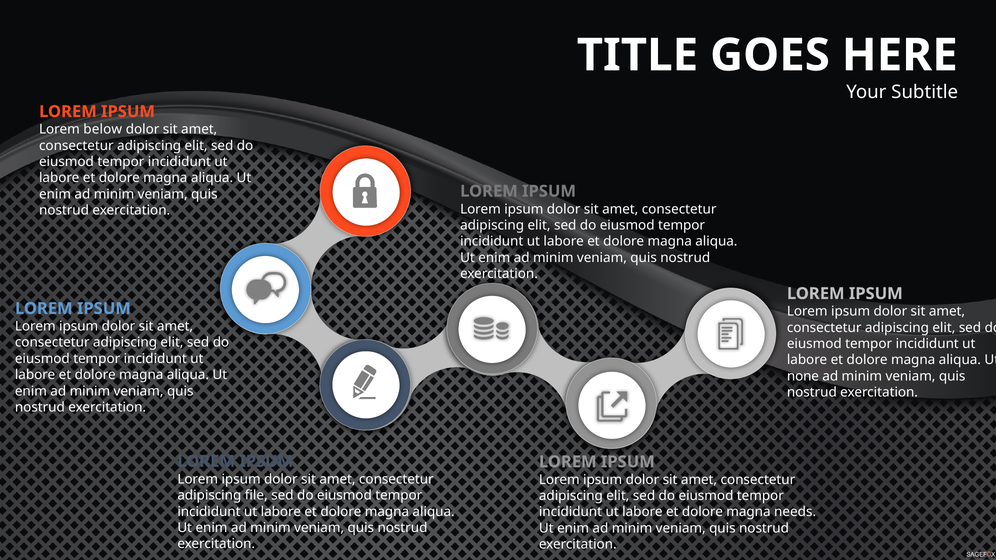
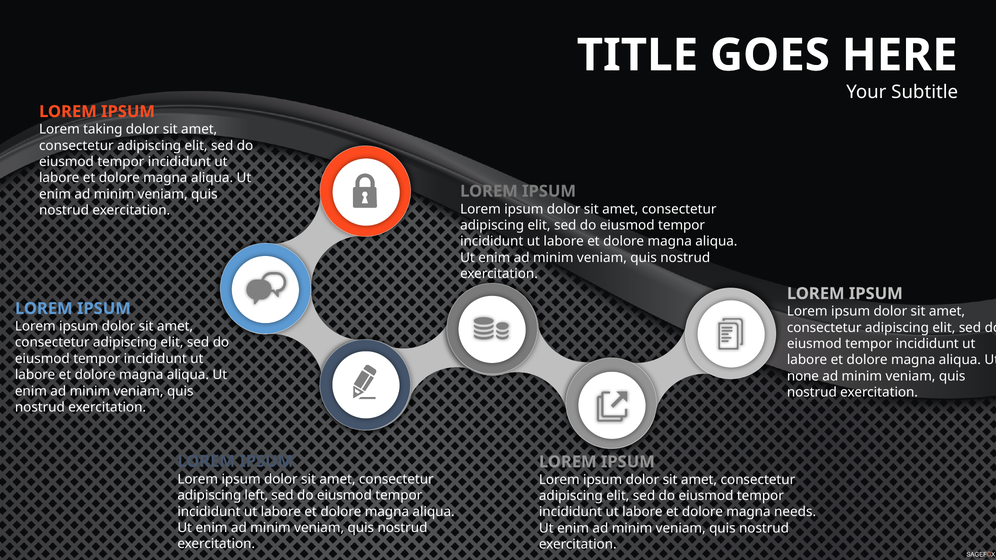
below: below -> taking (103, 130)
file: file -> left (256, 496)
